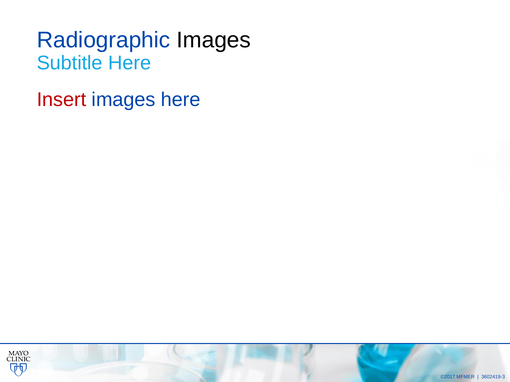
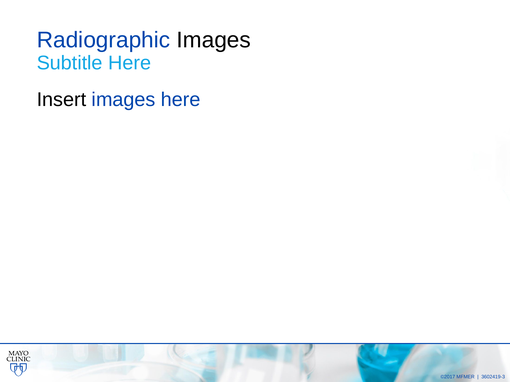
Insert colour: red -> black (61, 100)
